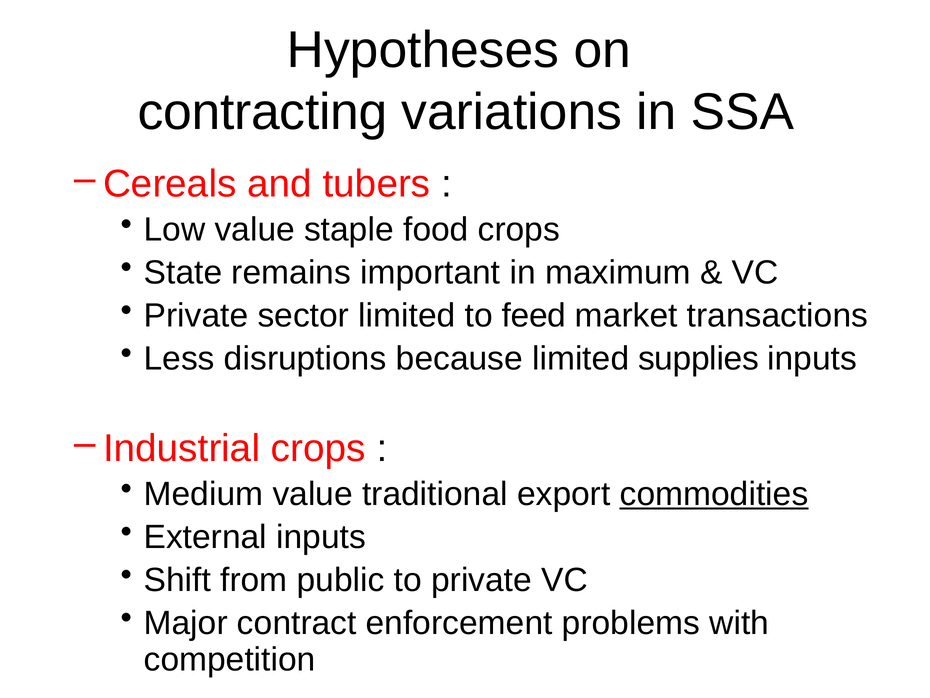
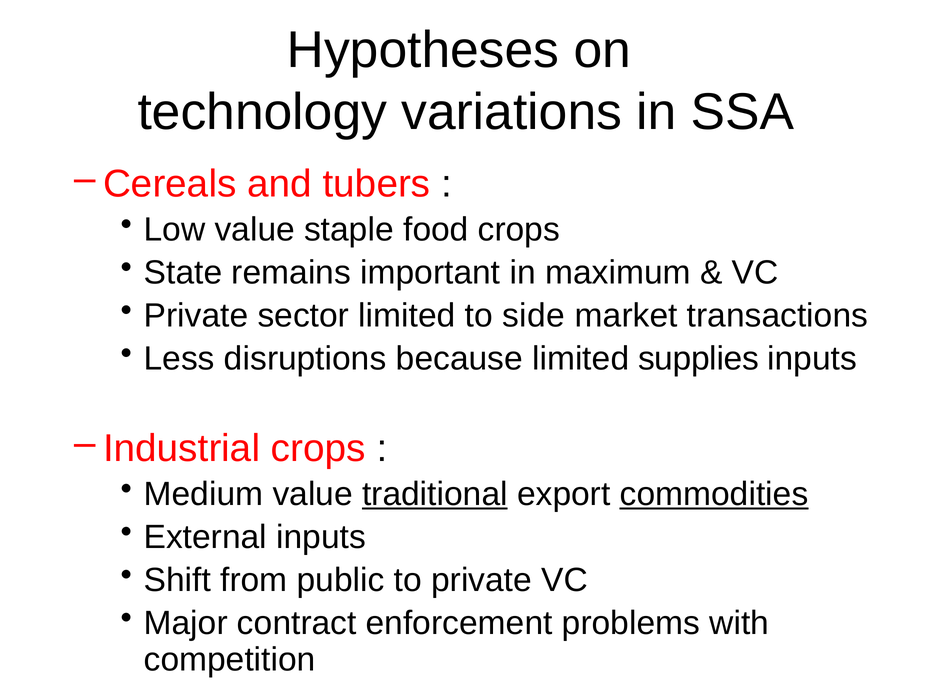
contracting: contracting -> technology (262, 112)
feed: feed -> side (534, 315)
traditional underline: none -> present (435, 494)
